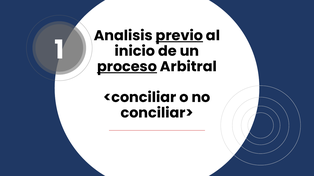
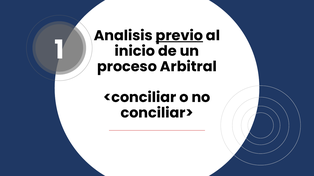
proceso underline: present -> none (127, 67)
